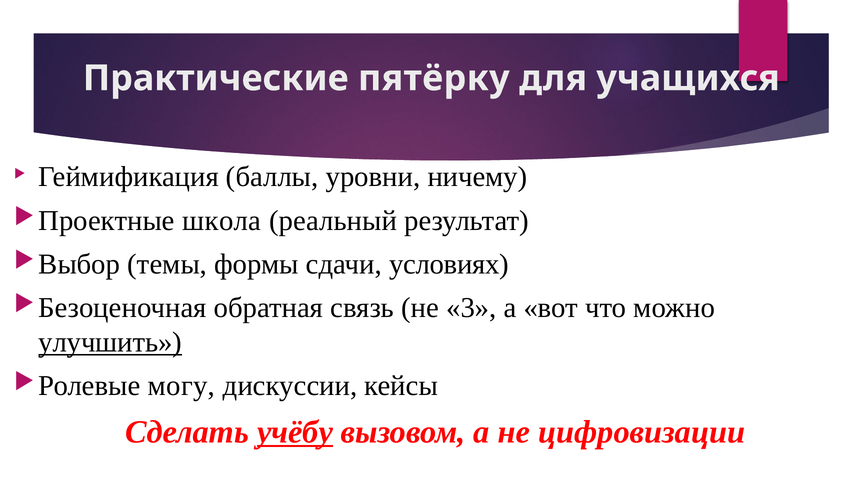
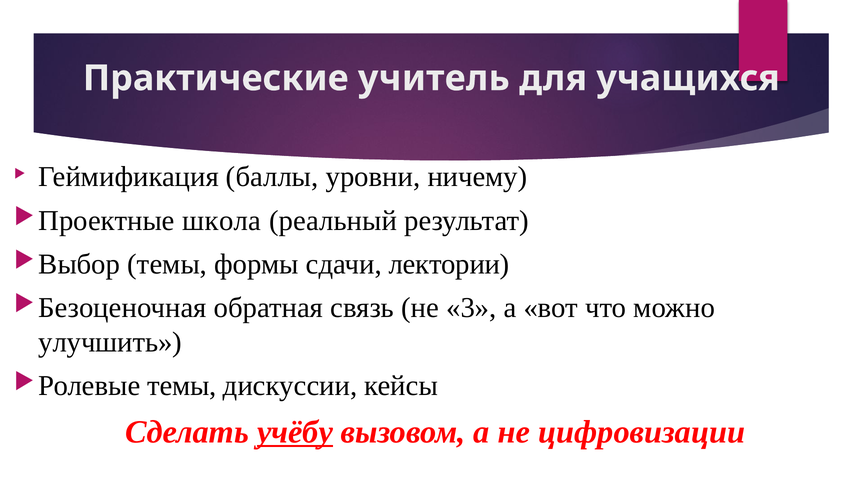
пятёрку: пятёрку -> учитель (434, 78)
условиях: условиях -> лектории (449, 264)
улучшить underline: present -> none (110, 342)
могу: могу -> темы (182, 386)
